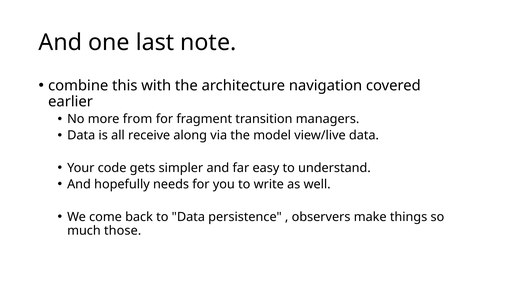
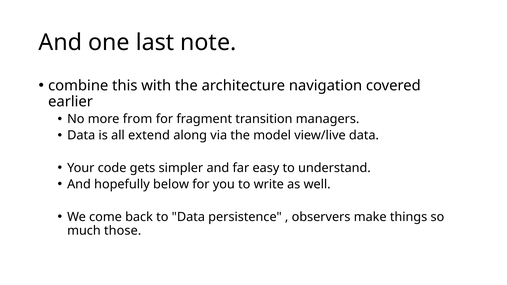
receive: receive -> extend (149, 135)
needs: needs -> below (171, 184)
